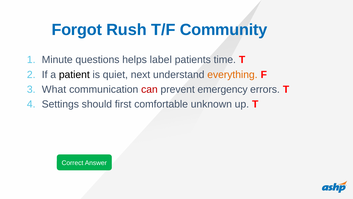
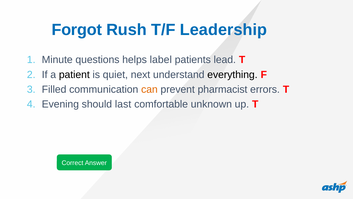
Community: Community -> Leadership (223, 30)
time: time -> lead (225, 60)
everything colour: orange -> black (232, 74)
What: What -> Filled (54, 89)
can colour: red -> orange (149, 89)
emergency: emergency -> pharmacist (223, 89)
Settings: Settings -> Evening (60, 104)
first: first -> last (123, 104)
